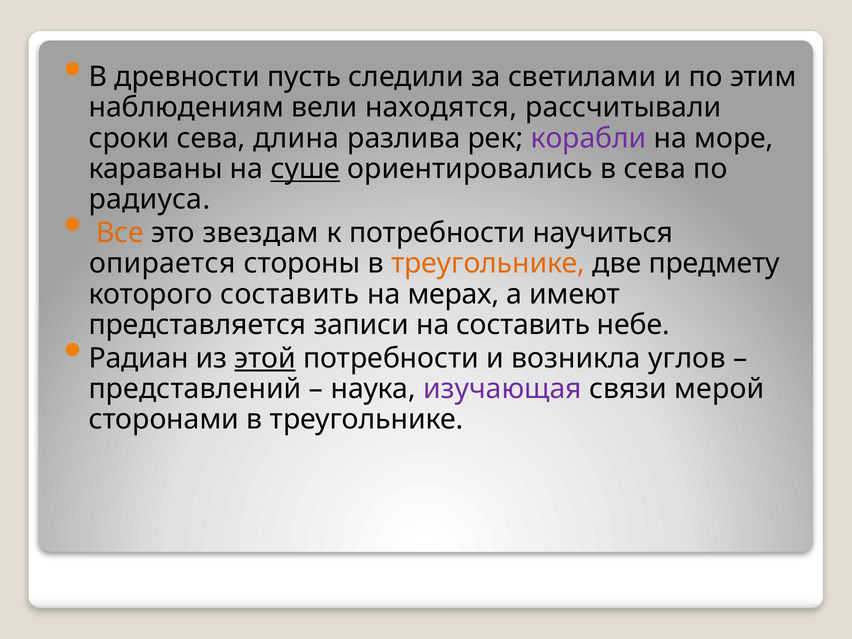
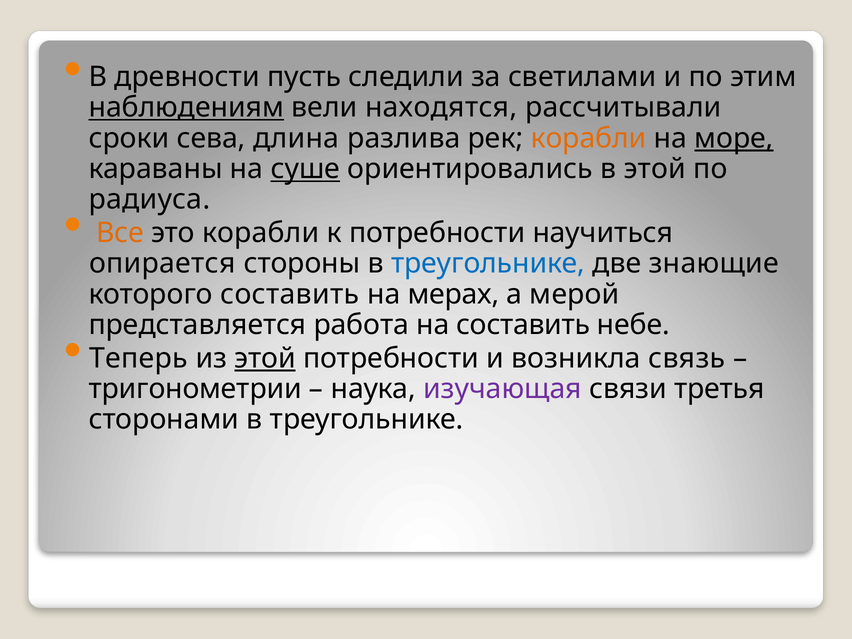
наблюдениям underline: none -> present (186, 108)
корабли colour: purple -> orange (589, 138)
море underline: none -> present (734, 138)
в сева: сева -> этой (655, 169)
это звездам: звездам -> корабли (261, 233)
треугольнике colour: orange -> blue (488, 264)
предмету: предмету -> знающие (714, 264)
имеют: имеют -> мерой (575, 294)
записи: записи -> работа (361, 325)
Радиан: Радиан -> Теперь (138, 358)
углов: углов -> связь (687, 358)
представлений: представлений -> тригонометрии (195, 389)
мерой: мерой -> третья (720, 389)
